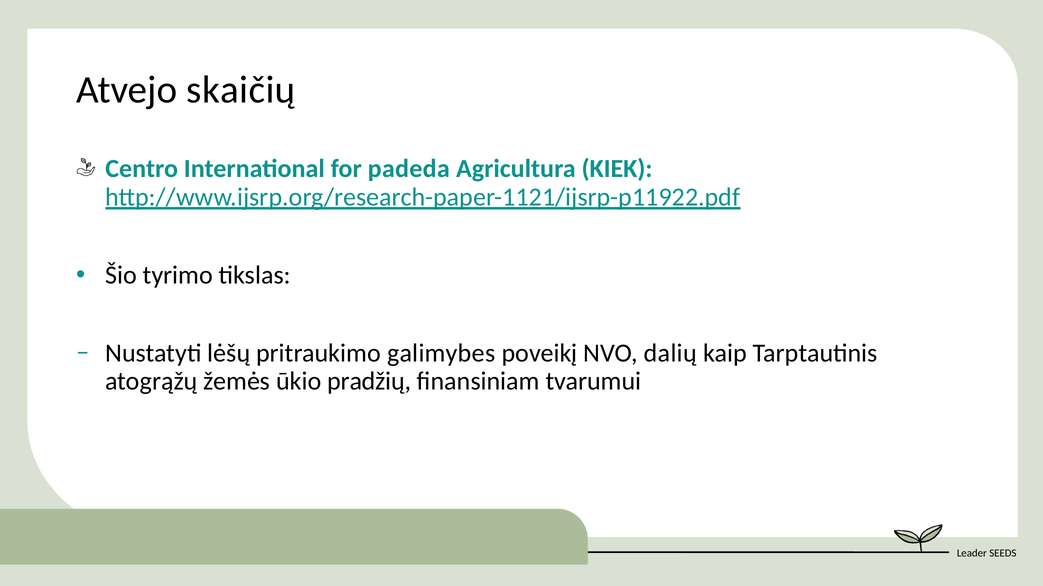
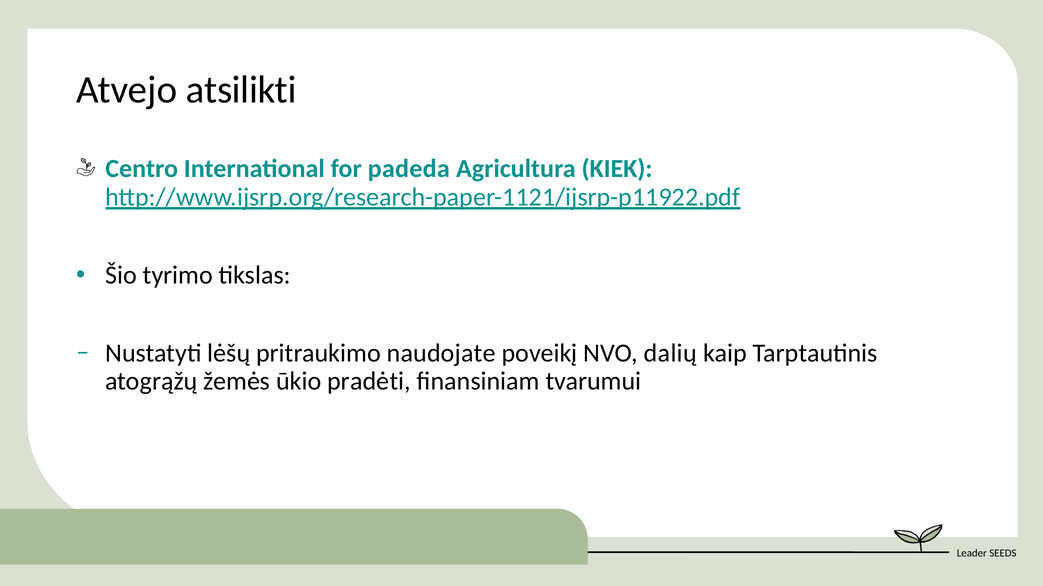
skaičių: skaičių -> atsilikti (241, 90)
galimybes: galimybes -> naudojate (441, 353)
pradžių: pradžių -> pradėti (369, 382)
